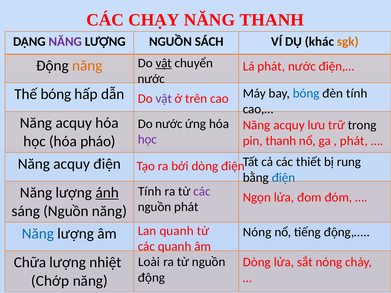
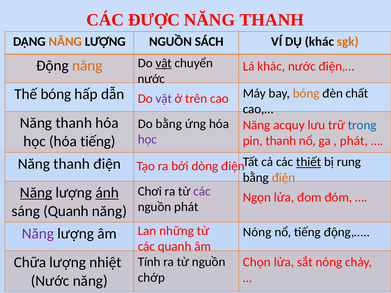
CHẠY: CHẠY -> ĐƯỢC (154, 20)
NĂNG colour: purple -> orange (65, 42)
Lá phát: phát -> khác (271, 66)
bóng colour: blue -> orange (306, 93)
đèn tính: tính -> chất (357, 93)
acquy: acquy -> thanh (74, 123)
Do nước: nước -> bằng (169, 124)
trong colour: black -> blue (362, 125)
hóa pháo: pháo -> tiếng (98, 142)
thiết underline: none -> present (309, 162)
acquy: acquy -> thanh (72, 164)
điện colour: blue -> orange (284, 178)
Tính: Tính -> Chơi (150, 191)
Năng underline: none -> present (36, 193)
sáng Nguồn: Nguồn -> Quanh (66, 211)
Lan quanh: quanh -> những (177, 231)
Năng colour: blue -> purple (38, 234)
Loài: Loài -> Tính (149, 262)
Dòng: Dòng -> Chọn (257, 262)
động: động -> chớp (151, 278)
Chớp: Chớp -> Nước (50, 281)
